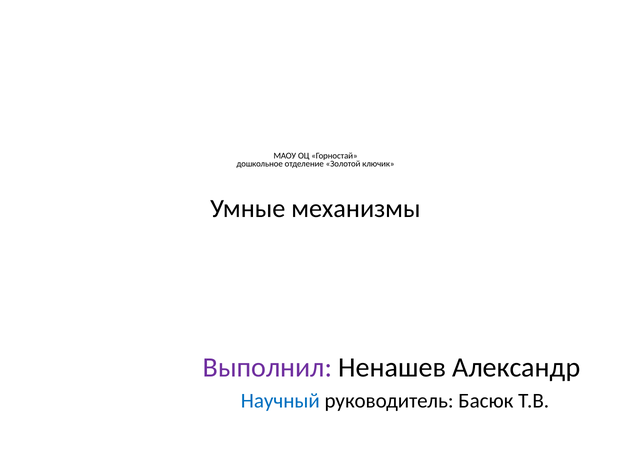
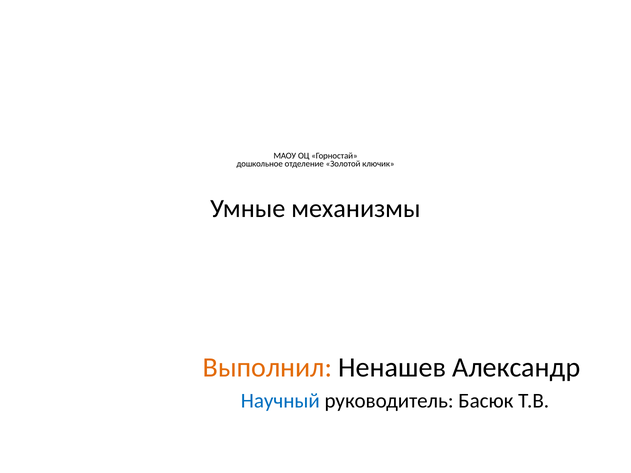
Выполнил colour: purple -> orange (268, 368)
